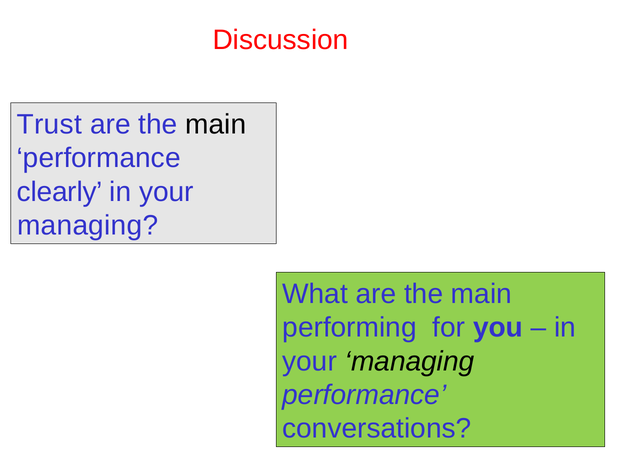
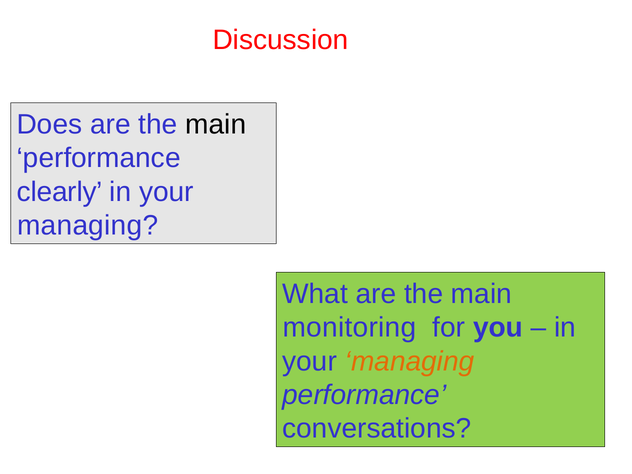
Trust: Trust -> Does (49, 124)
performing: performing -> monitoring (349, 328)
managing colour: black -> orange (410, 361)
